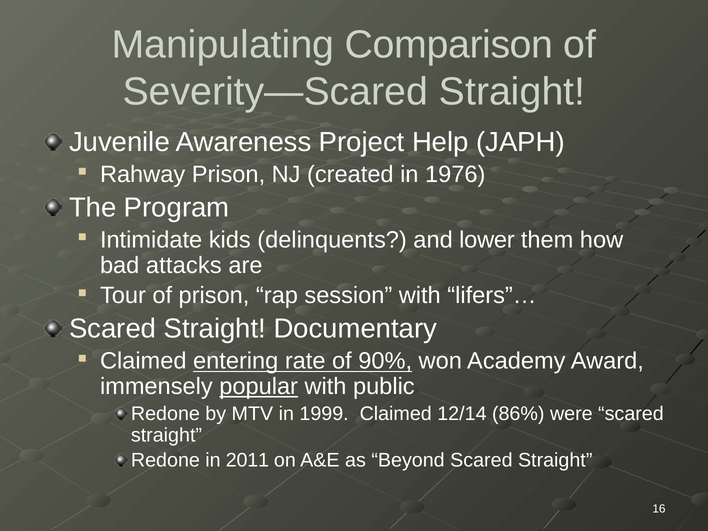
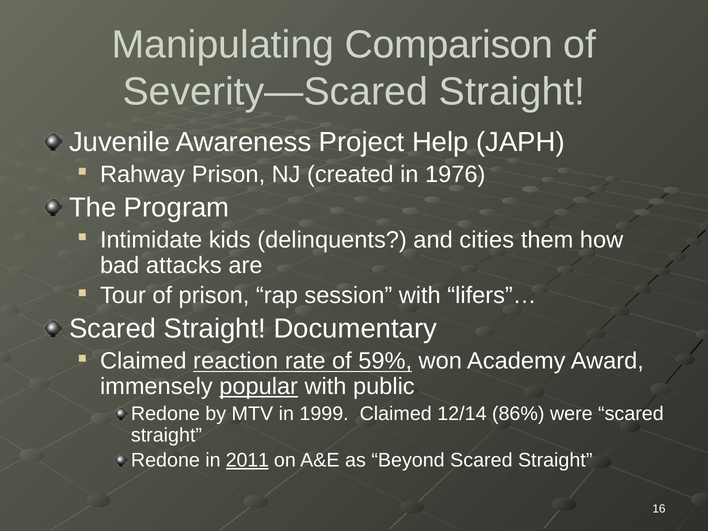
lower: lower -> cities (487, 240)
entering: entering -> reaction (236, 361)
90%: 90% -> 59% (385, 361)
2011 underline: none -> present (247, 460)
